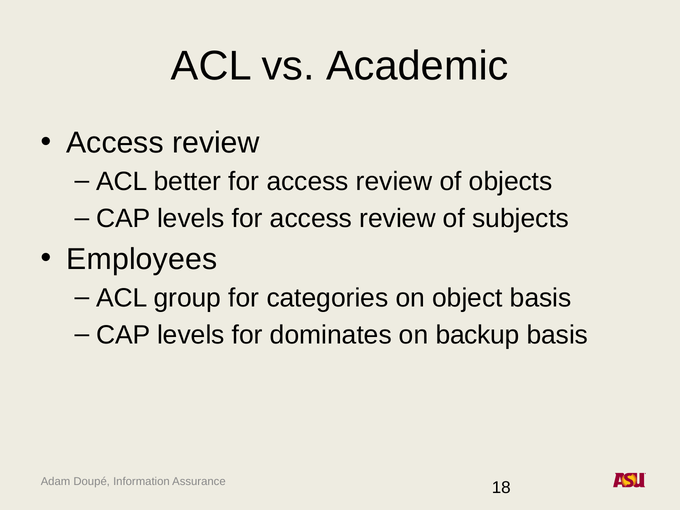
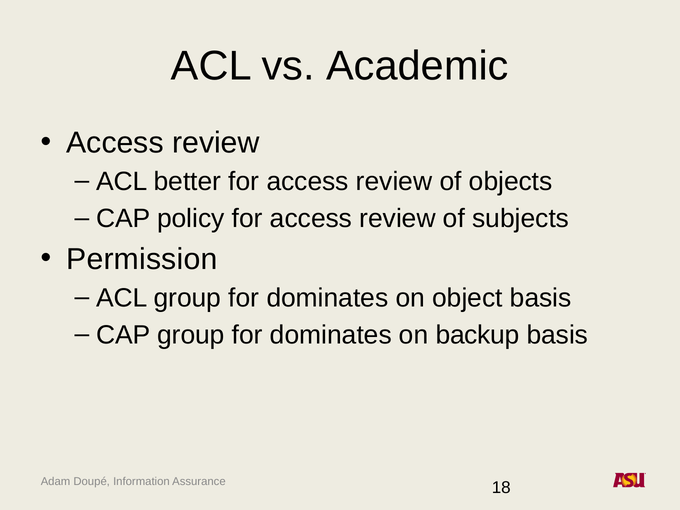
levels: levels -> policy (191, 219)
Employees: Employees -> Permission (142, 259)
categories: categories -> dominates (327, 298)
levels: levels -> group (191, 335)
